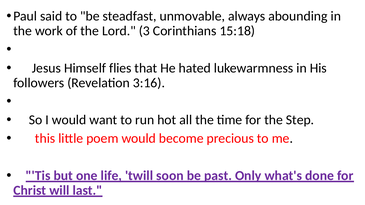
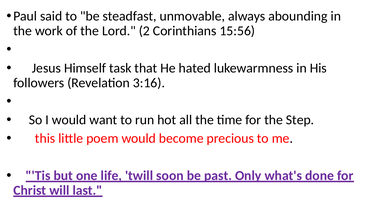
3: 3 -> 2 (144, 31)
15:18: 15:18 -> 15:56 (237, 31)
flies: flies -> task (120, 68)
